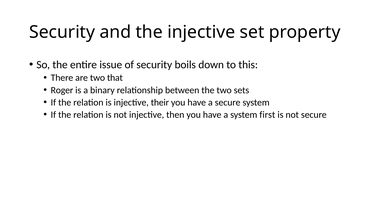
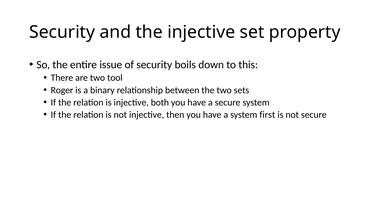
that: that -> tool (115, 78)
their: their -> both (160, 103)
